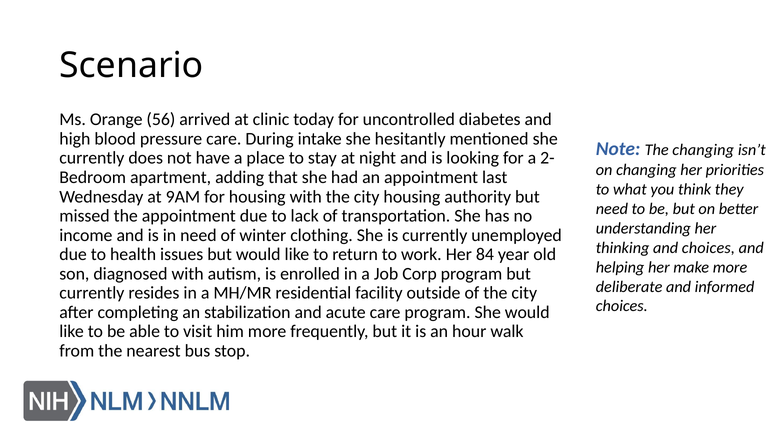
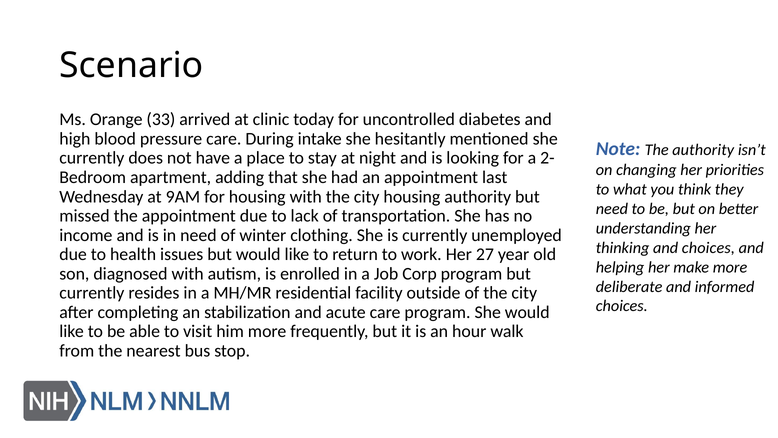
56: 56 -> 33 (161, 119)
The changing: changing -> authority (703, 150)
84: 84 -> 27 (485, 254)
